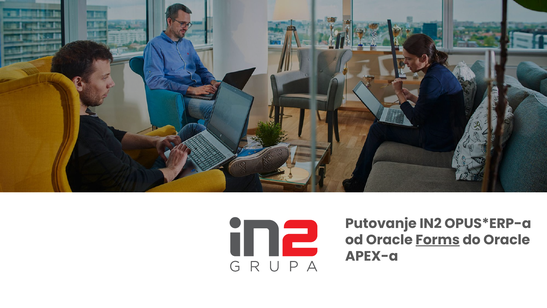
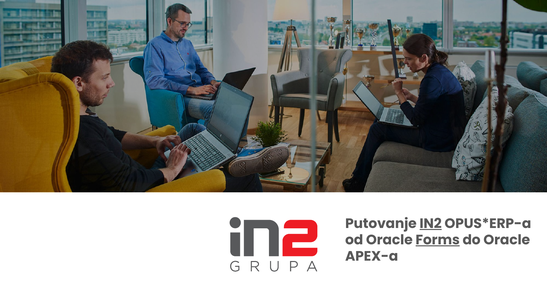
IN2 underline: none -> present (431, 223)
